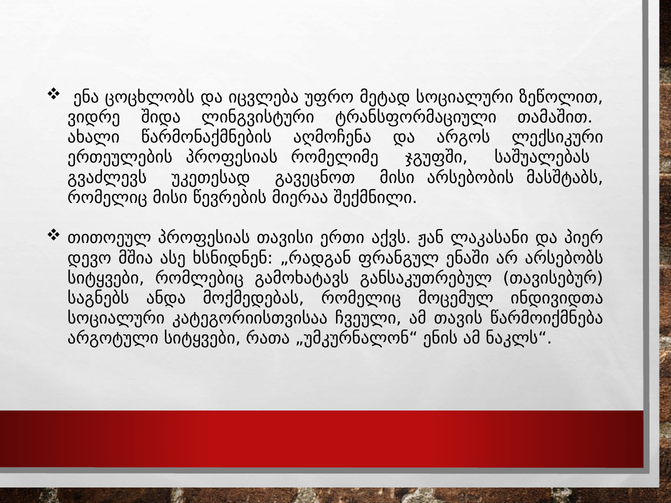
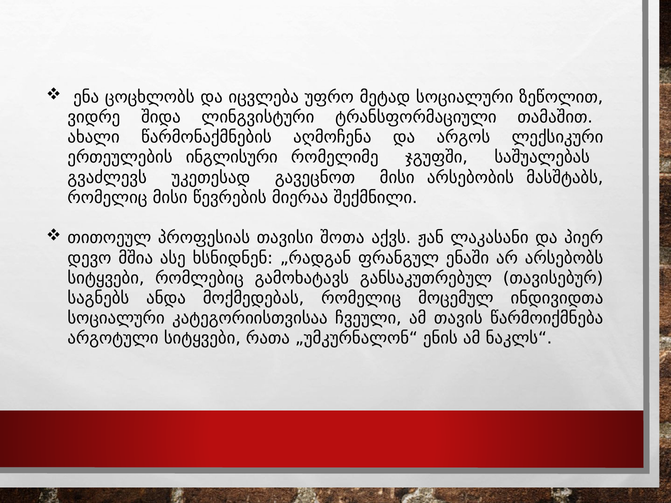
ერთეულების პროფესიას: პროფესიას -> ინგლისური (232, 157)
ერთი: ერთი -> შოთა (342, 238)
